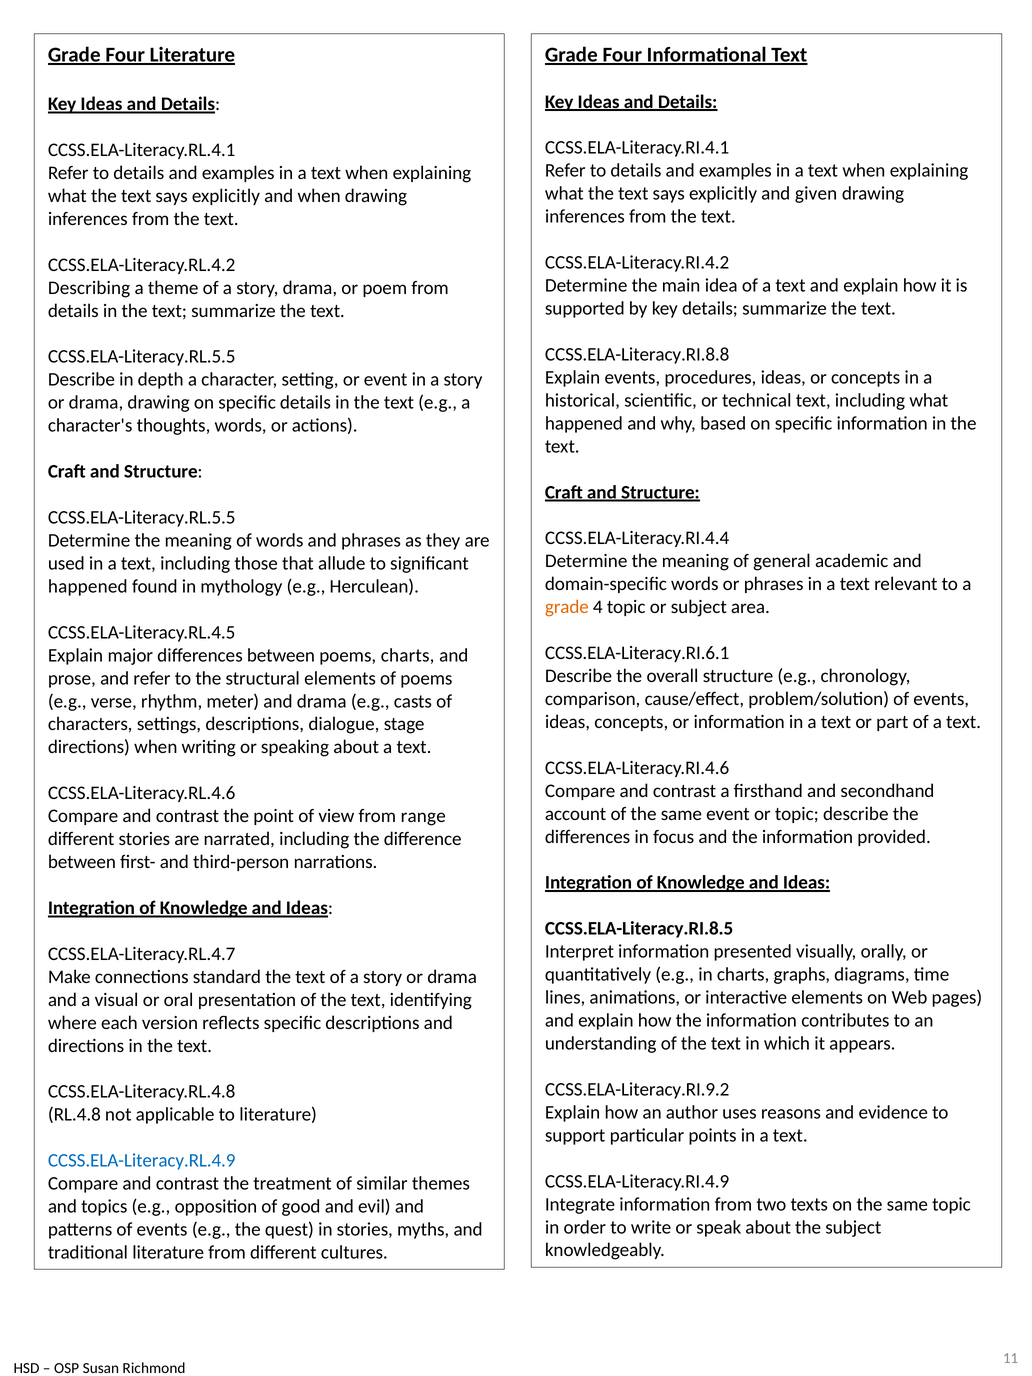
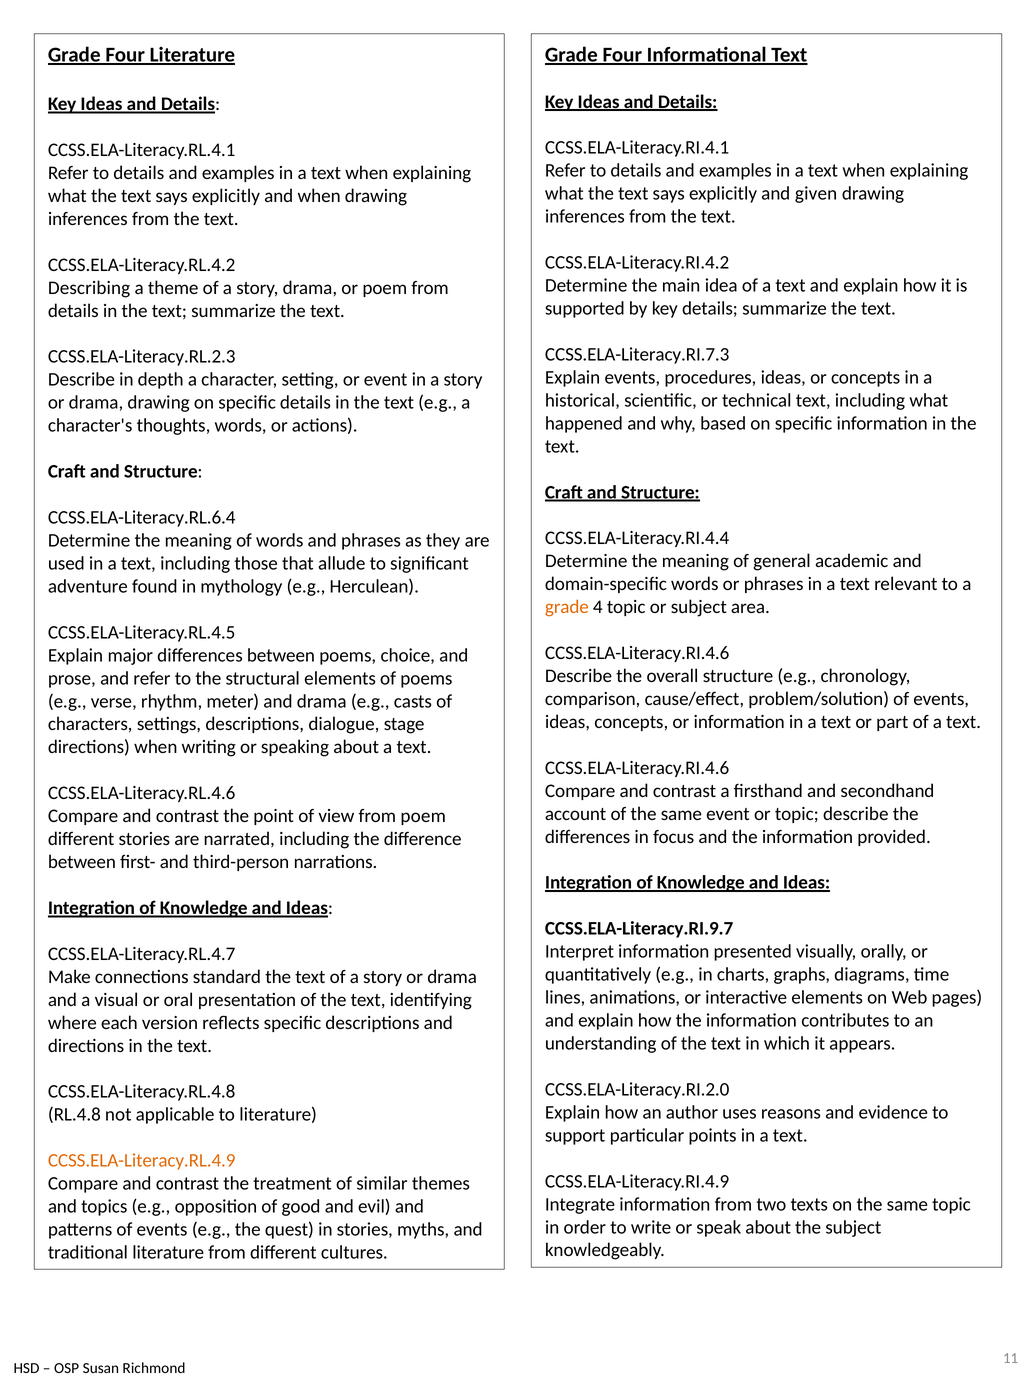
CCSS.ELA-Literacy.RI.8.8: CCSS.ELA-Literacy.RI.8.8 -> CCSS.ELA-Literacy.RI.7.3 (637, 354)
CCSS.ELA-Literacy.RL.5.5: CCSS.ELA-Literacy.RL.5.5 -> CCSS.ELA-Literacy.RL.2.3 (142, 357)
CCSS.ELA-Literacy.RL.5.5: CCSS.ELA-Literacy.RL.5.5 -> CCSS.ELA-Literacy.RL.6.4 (142, 517)
happened: happened -> adventure (88, 586)
CCSS.ELA-Literacy.RI.6.1: CCSS.ELA-Literacy.RI.6.1 -> CCSS.ELA-Literacy.RI.4.6 (637, 653)
poems charts: charts -> choice (408, 655)
from range: range -> poem (423, 816)
CCSS.ELA-Literacy.RI.8.5: CCSS.ELA-Literacy.RI.8.5 -> CCSS.ELA-Literacy.RI.9.7 (639, 929)
CCSS.ELA-Literacy.RI.9.2: CCSS.ELA-Literacy.RI.9.2 -> CCSS.ELA-Literacy.RI.2.0 (637, 1089)
CCSS.ELA-Literacy.RL.4.9 colour: blue -> orange (142, 1161)
